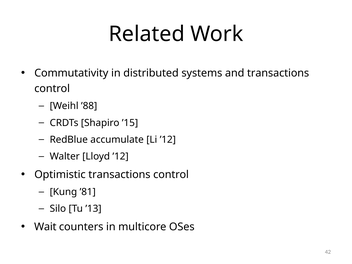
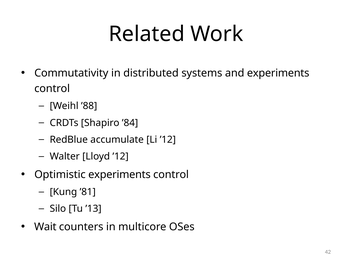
and transactions: transactions -> experiments (278, 73)
’15: ’15 -> ’84 (130, 123)
Optimistic transactions: transactions -> experiments (119, 175)
